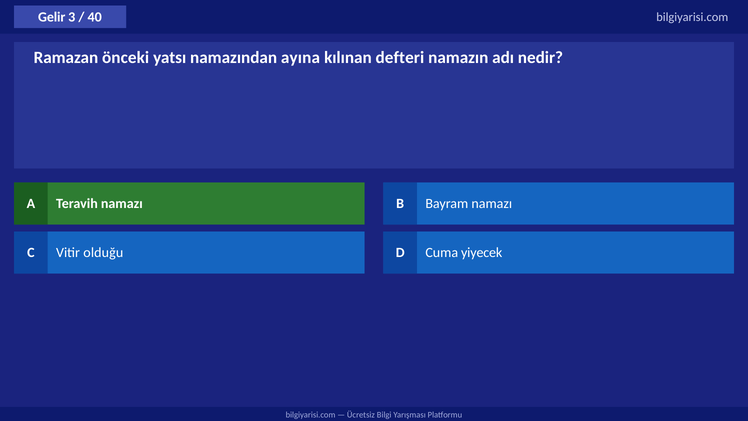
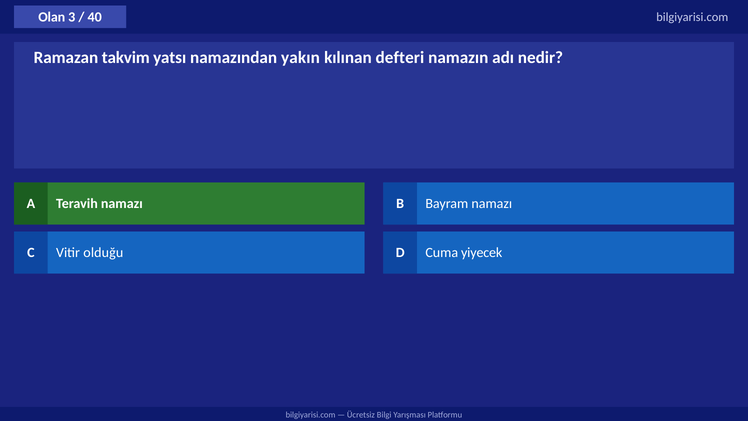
Gelir: Gelir -> Olan (52, 17)
önceki: önceki -> takvim (126, 58)
ayına: ayına -> yakın (301, 58)
